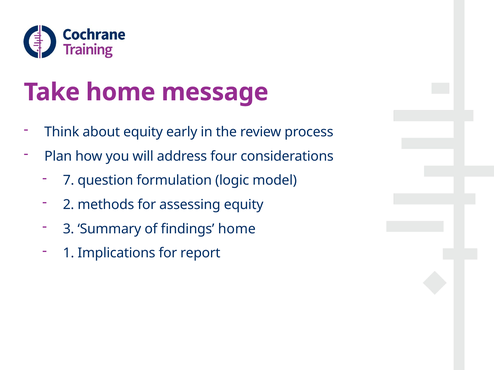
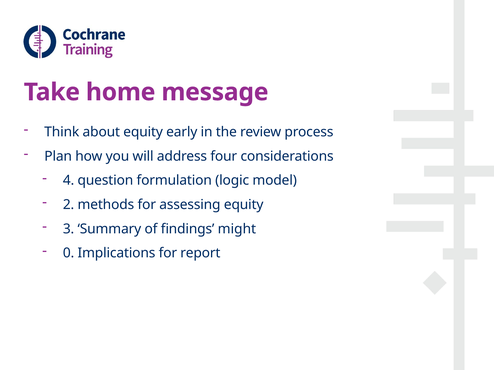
7: 7 -> 4 (69, 181)
findings home: home -> might (237, 229)
1: 1 -> 0 (69, 253)
